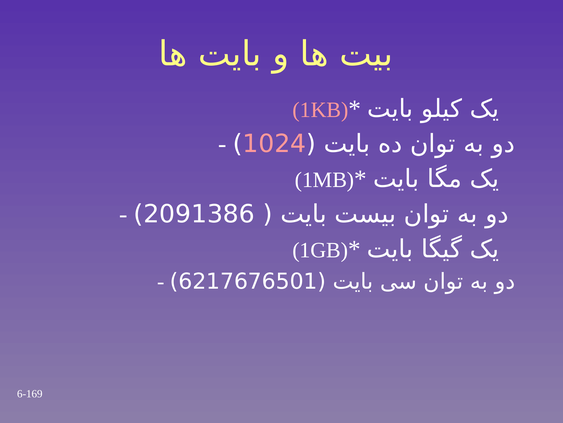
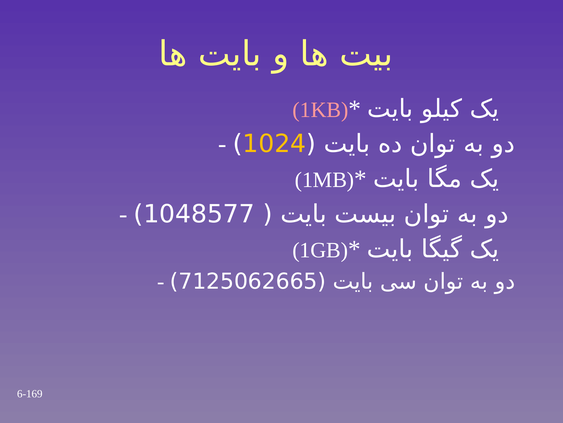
1024 colour: pink -> yellow (274, 144)
2091386: 2091386 -> 1048577 (199, 214)
6217676501: 6217676501 -> 7125062665 (248, 281)
